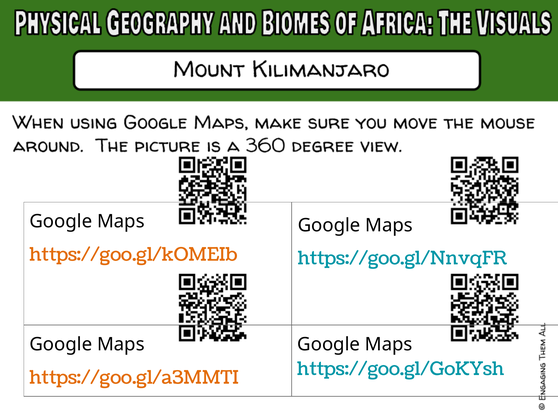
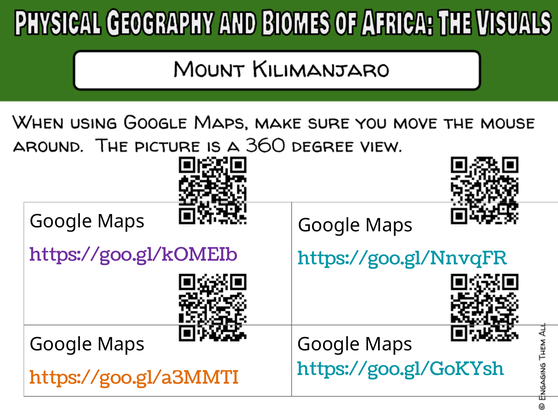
https://goo.gl/kOMEIb colour: orange -> purple (133, 254)
